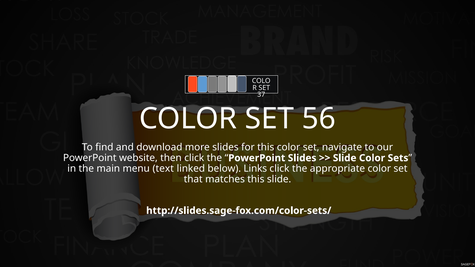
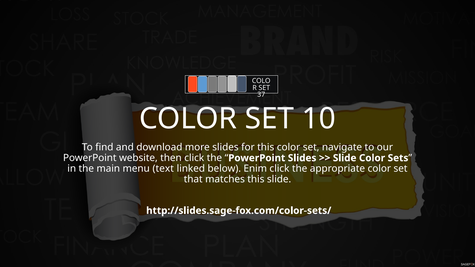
56: 56 -> 10 (319, 119)
Links: Links -> Enim (255, 169)
